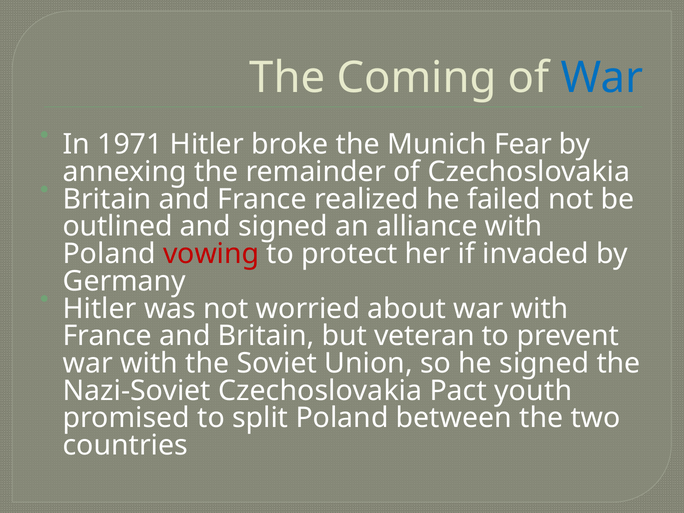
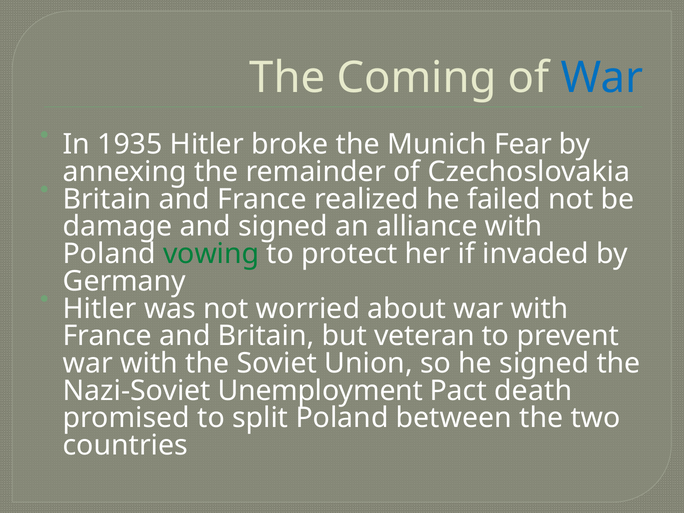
1971: 1971 -> 1935 (130, 144)
outlined: outlined -> damage (118, 227)
vowing colour: red -> green (211, 254)
Nazi-Soviet Czechoslovakia: Czechoslovakia -> Unemployment (320, 391)
youth: youth -> death (533, 391)
